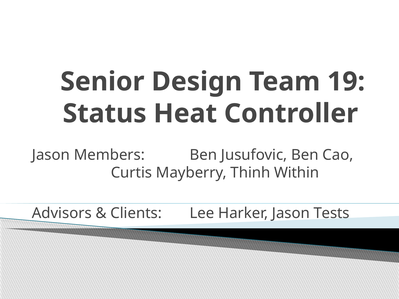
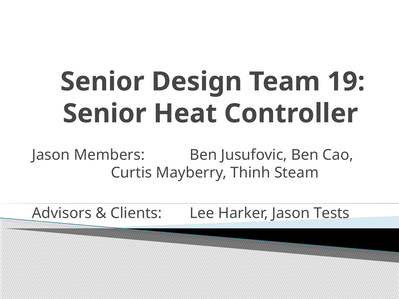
Status: Status -> Senior (105, 114)
Within: Within -> Steam (297, 173)
